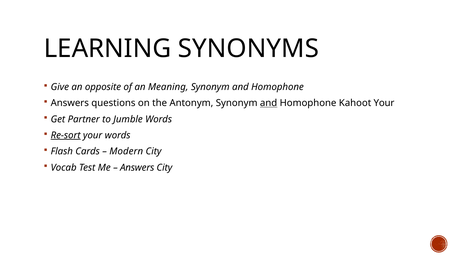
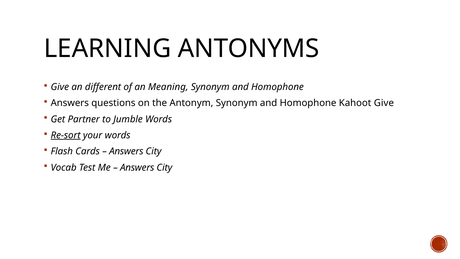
SYNONYMS: SYNONYMS -> ANTONYMS (249, 48)
opposite: opposite -> different (103, 87)
and underline: present -> none (269, 103)
Kahoot Your: Your -> Give (384, 103)
Modern: Modern -> Answers (126, 151)
